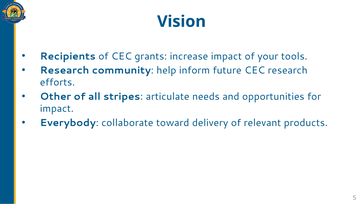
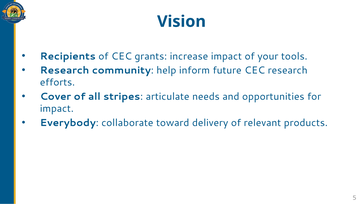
Other: Other -> Cover (56, 97)
